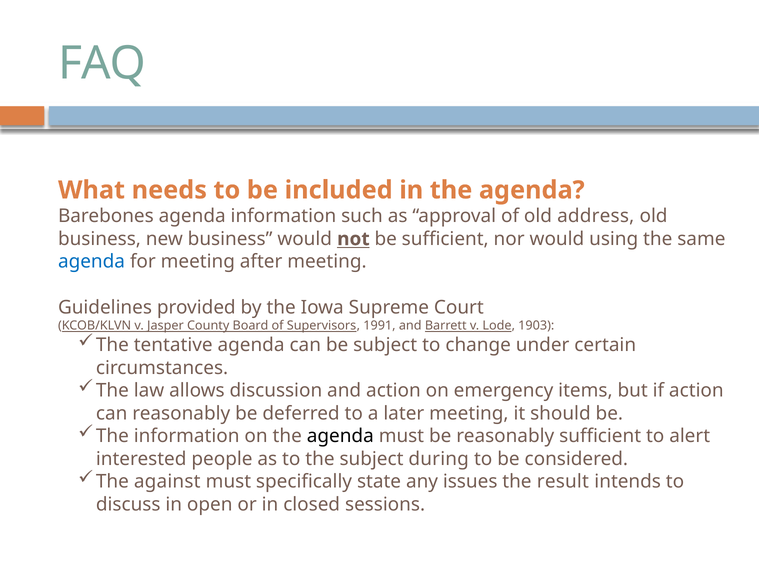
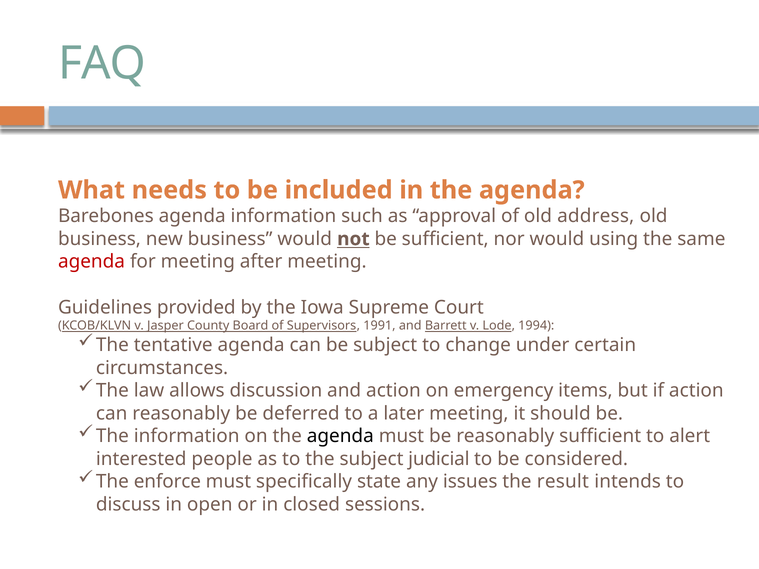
agenda colour: blue -> red (92, 262)
1903: 1903 -> 1994 (536, 326)
during: during -> judicial (439, 459)
against: against -> enforce (167, 482)
